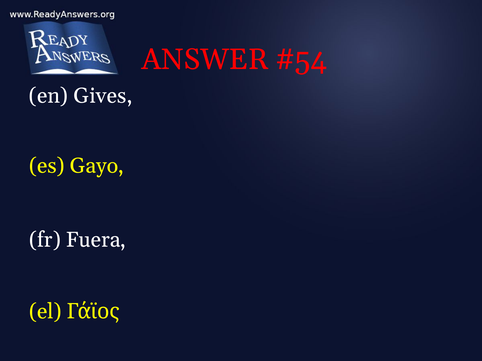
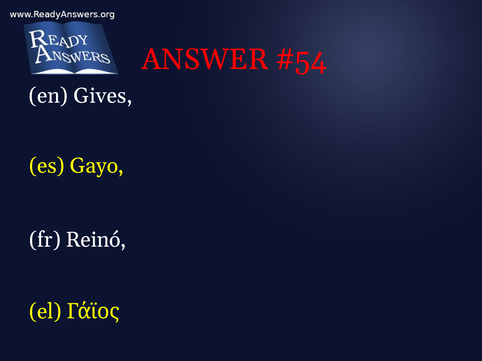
Fuera: Fuera -> Reinó (96, 240)
